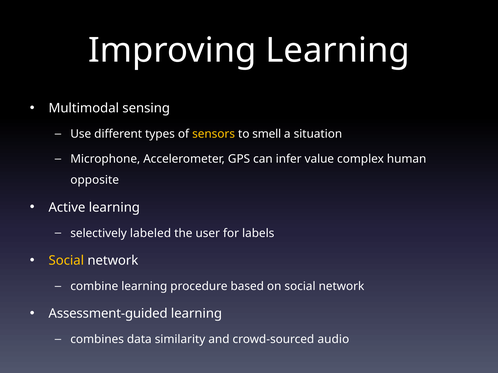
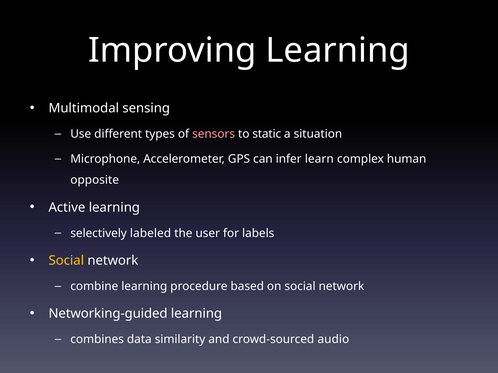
sensors colour: yellow -> pink (214, 134)
smell: smell -> static (267, 134)
value: value -> learn (319, 159)
Assessment-guided: Assessment-guided -> Networking-guided (108, 314)
